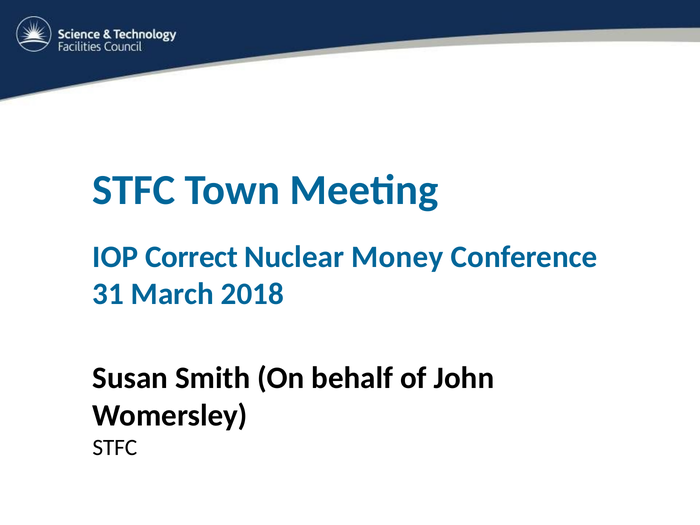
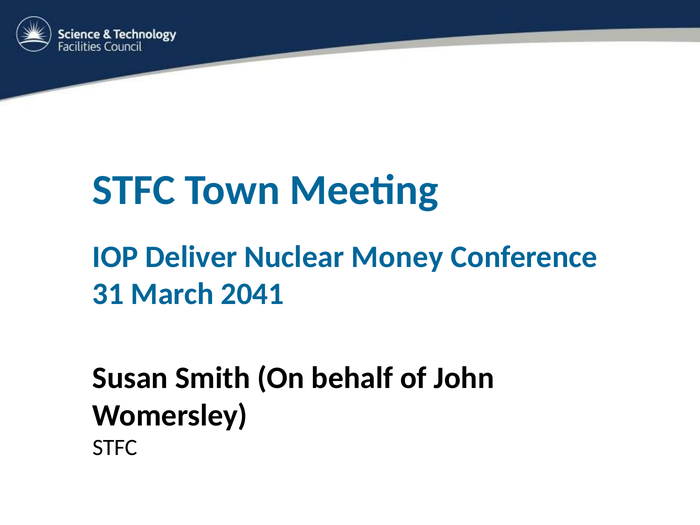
Correct: Correct -> Deliver (191, 257)
2018: 2018 -> 2041 (252, 294)
